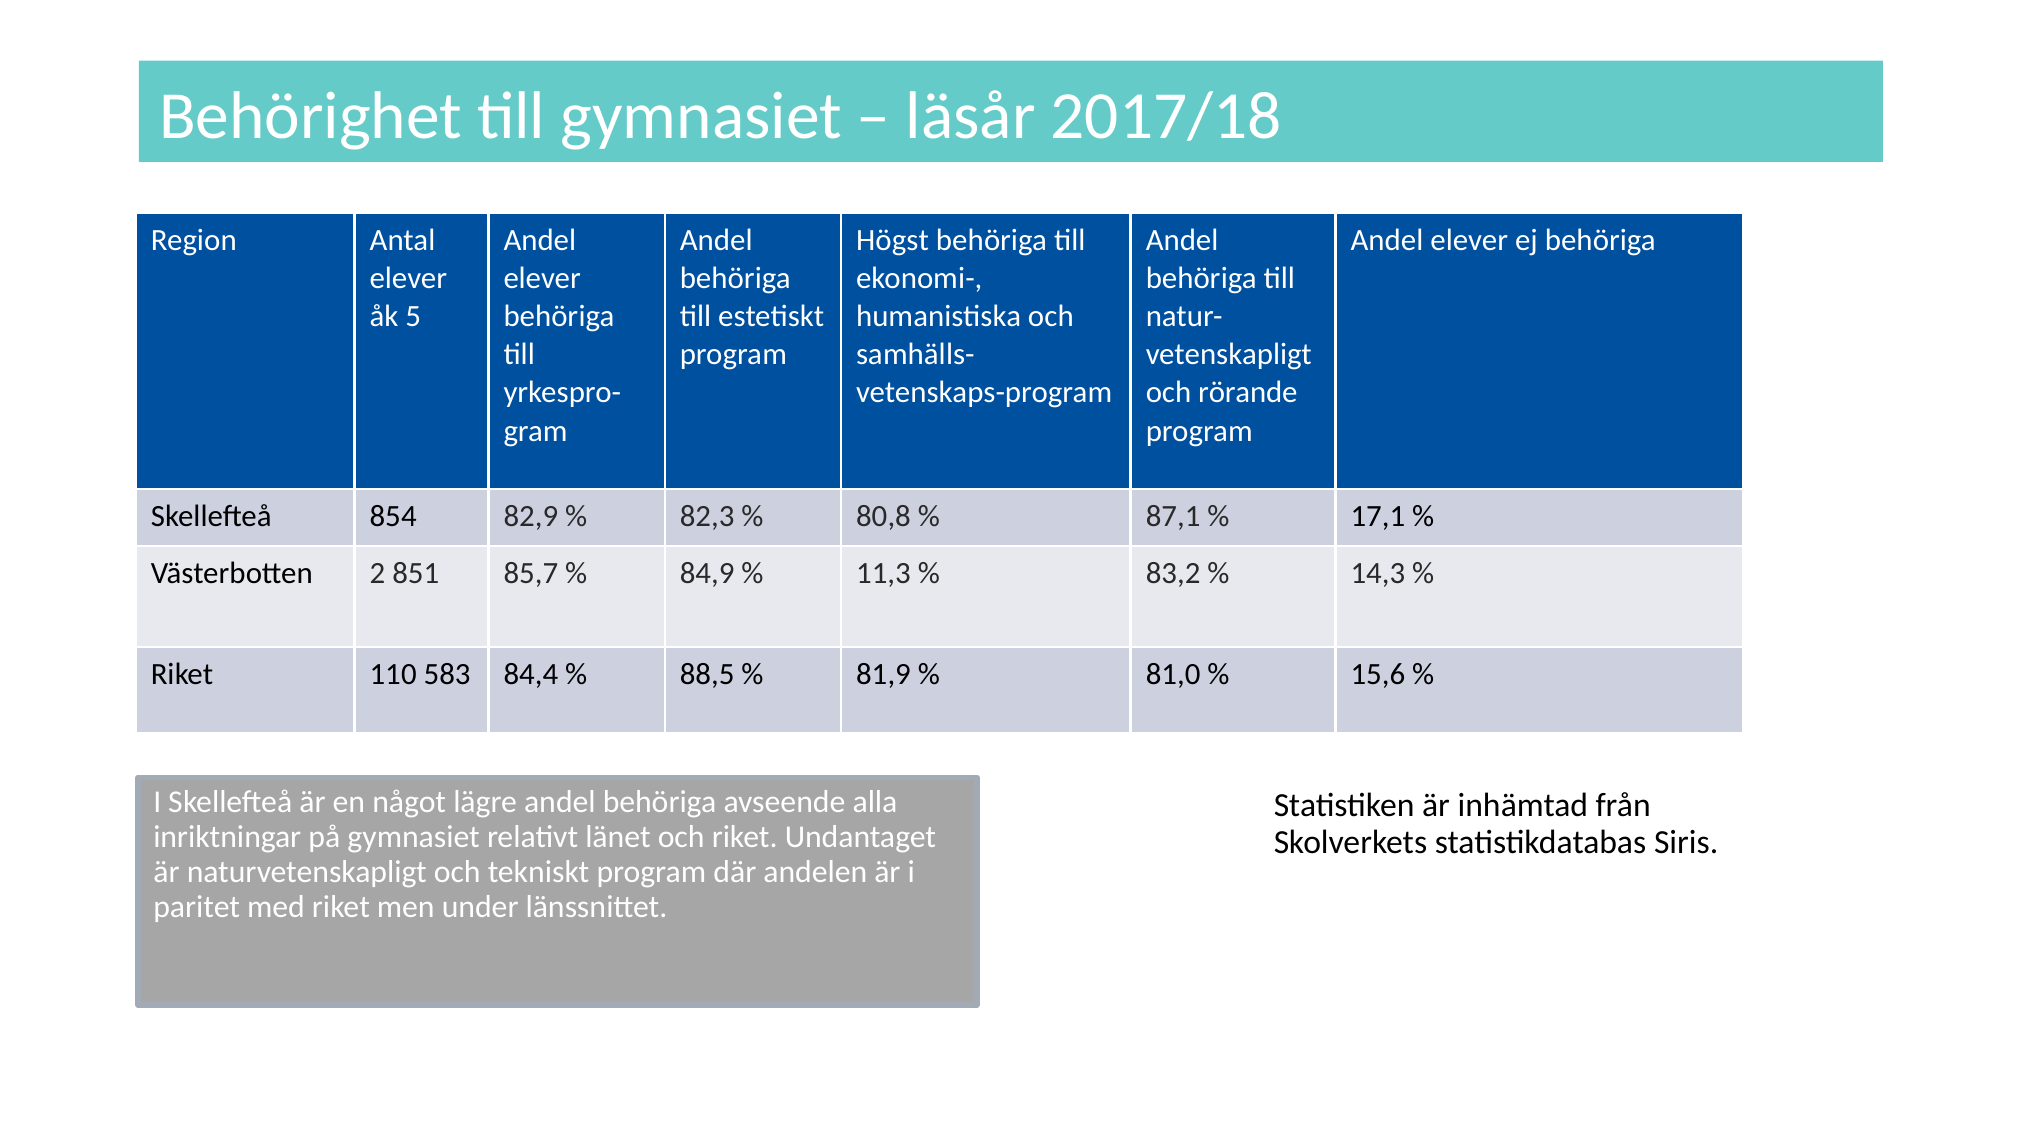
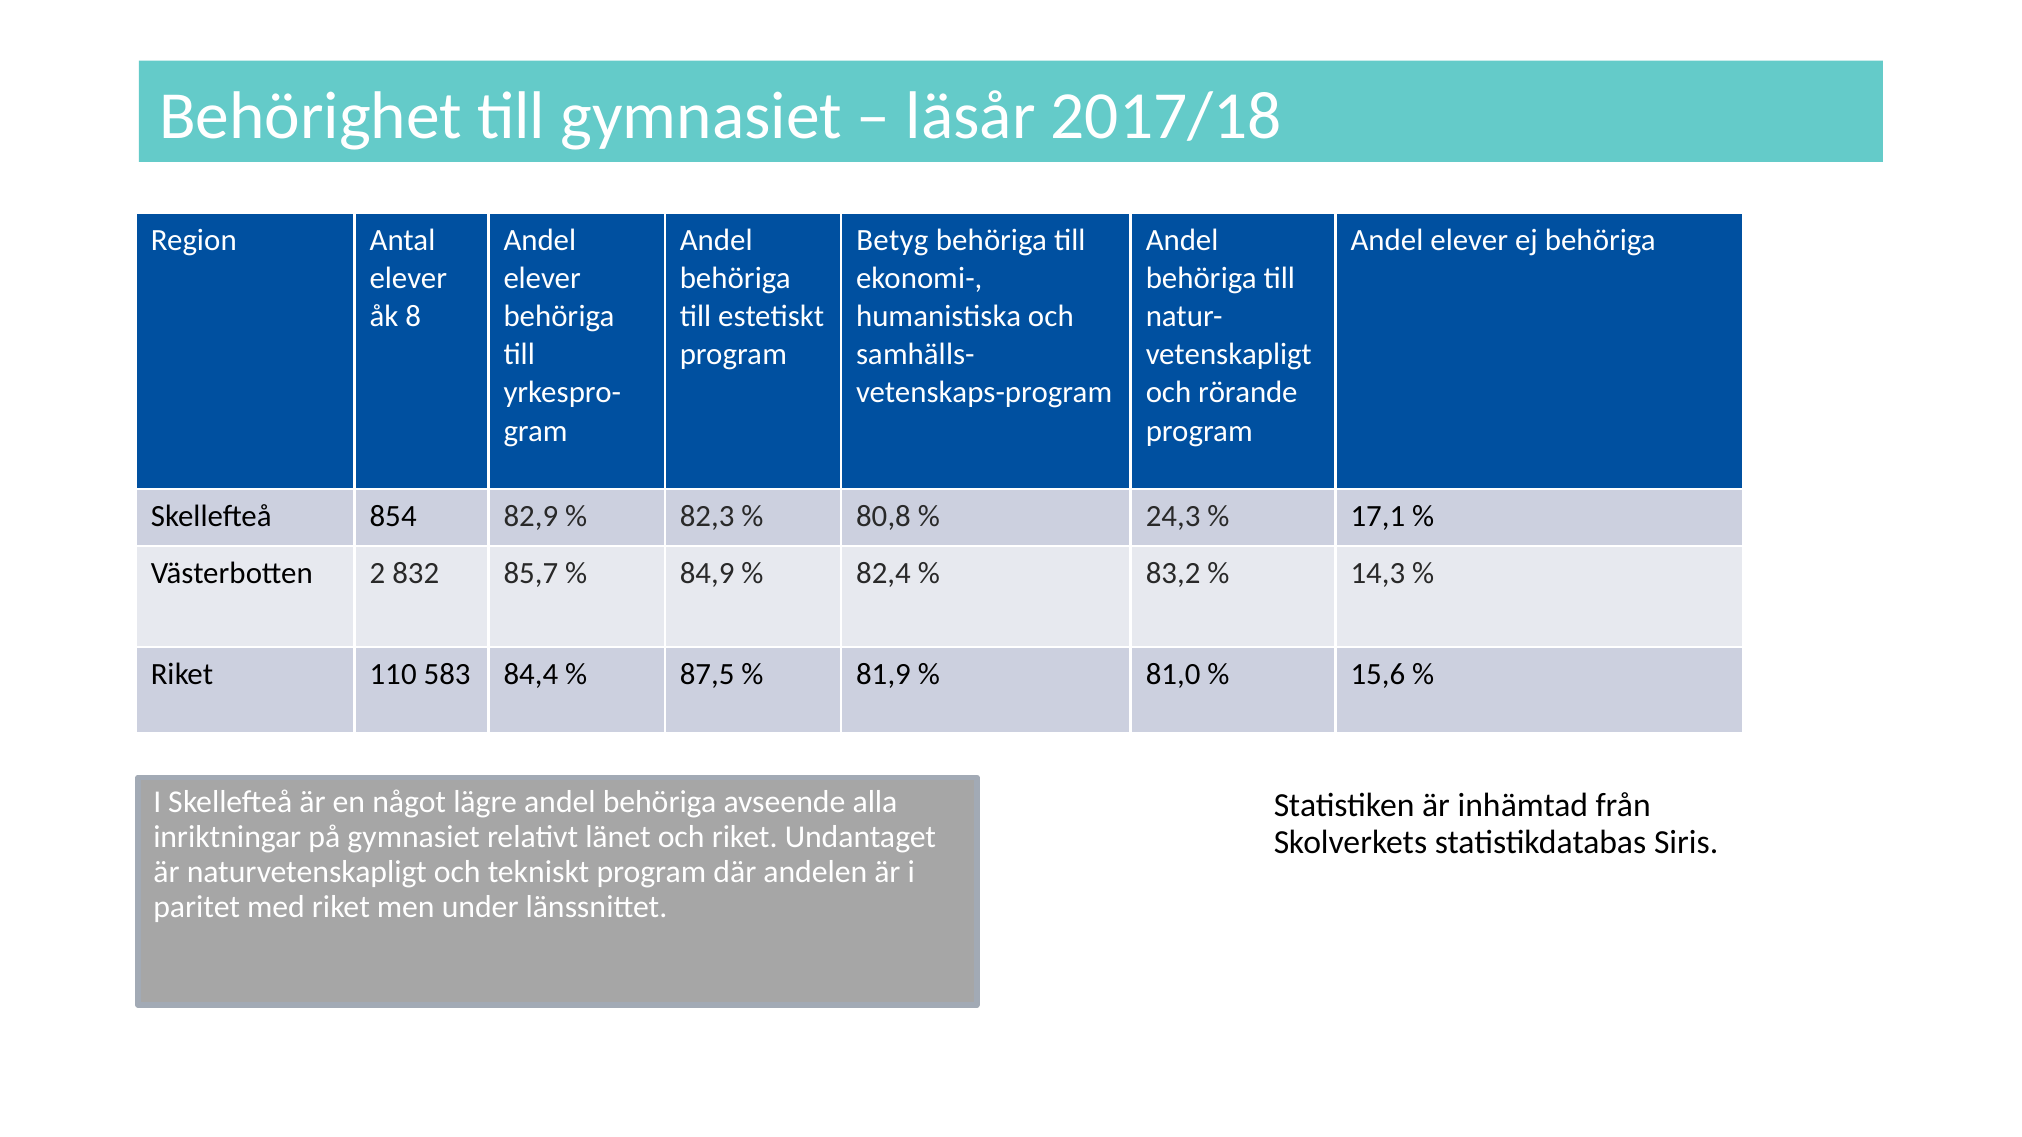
Högst: Högst -> Betyg (892, 240)
5: 5 -> 8 (413, 317)
87,1: 87,1 -> 24,3 (1173, 516)
851: 851 -> 832 (416, 573)
11,3: 11,3 -> 82,4 (883, 573)
88,5: 88,5 -> 87,5 (707, 674)
